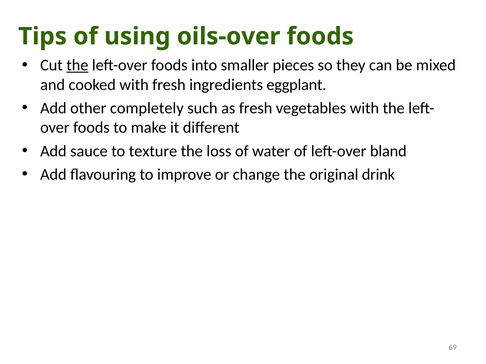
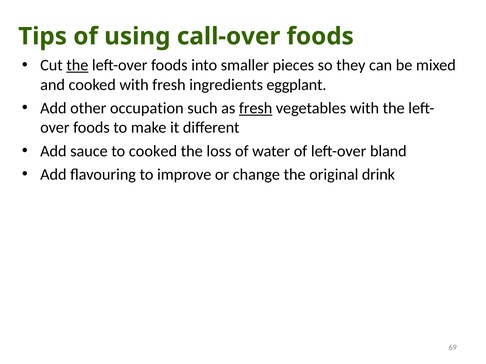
oils-over: oils-over -> call-over (229, 36)
completely: completely -> occupation (147, 108)
fresh underline: none -> present (256, 108)
to texture: texture -> cooked (153, 151)
